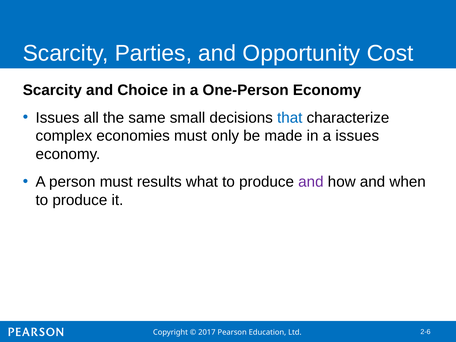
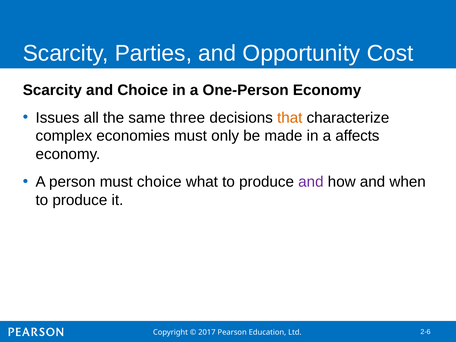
small: small -> three (187, 118)
that colour: blue -> orange (290, 118)
a issues: issues -> affects (357, 136)
must results: results -> choice (159, 182)
